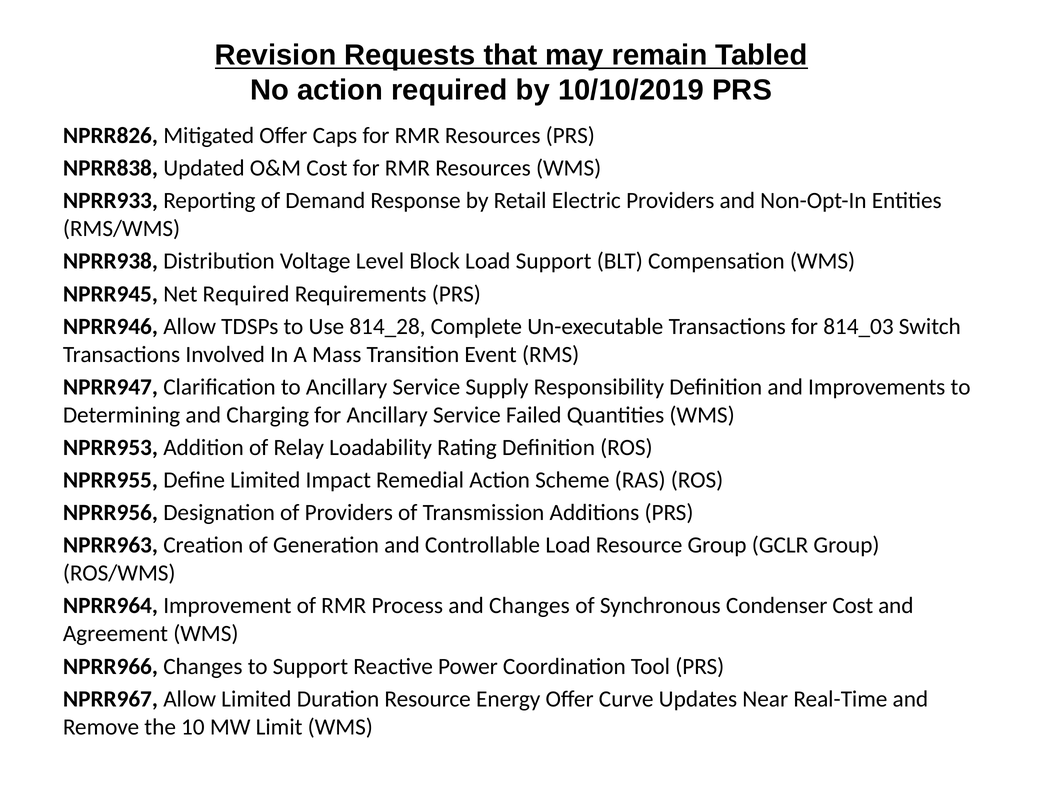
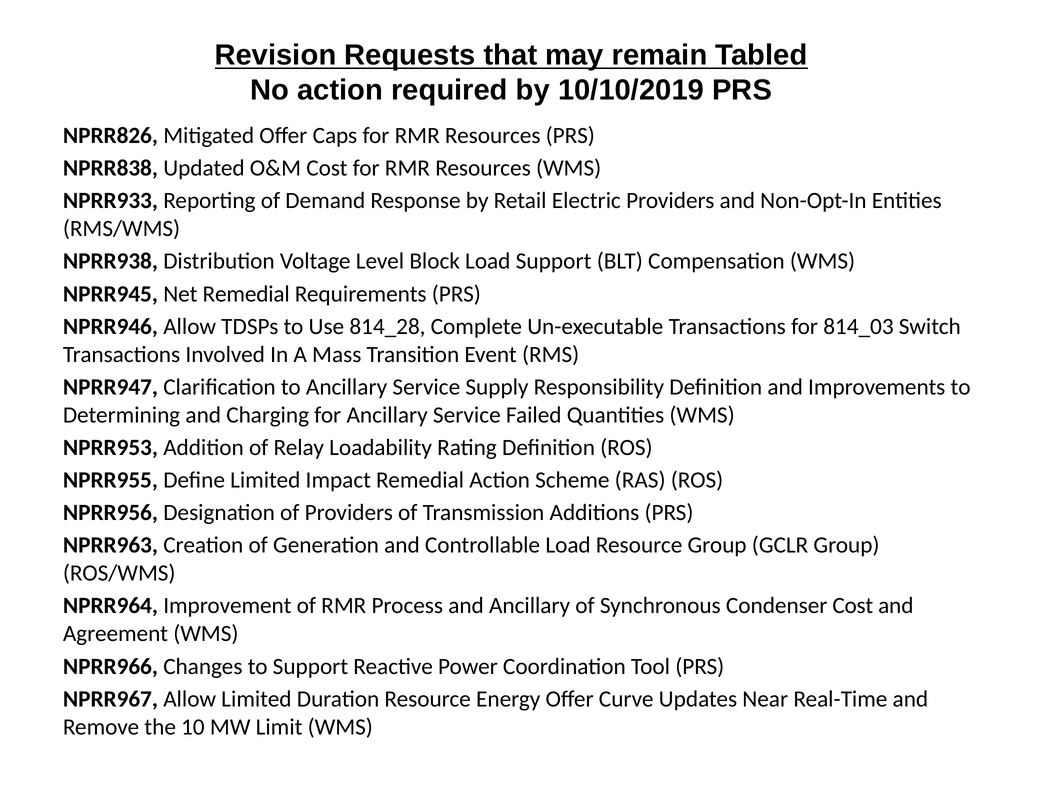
Net Required: Required -> Remedial (246, 294)
and Changes: Changes -> Ancillary (530, 606)
